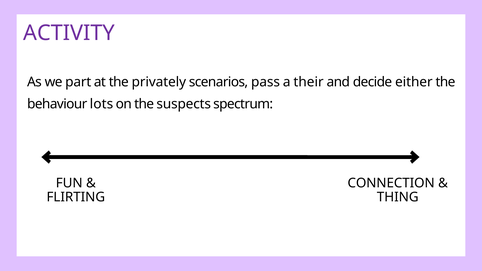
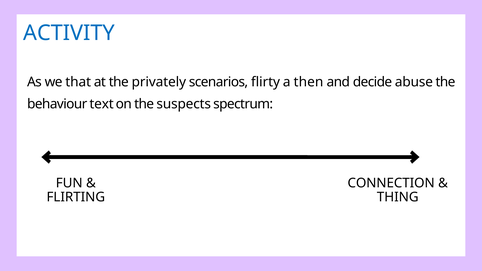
ACTIVITY colour: purple -> blue (69, 33)
part: part -> that (78, 82)
pass: pass -> flirty (266, 82)
their: their -> then (309, 82)
either: either -> abuse (414, 82)
lots: lots -> text (102, 104)
